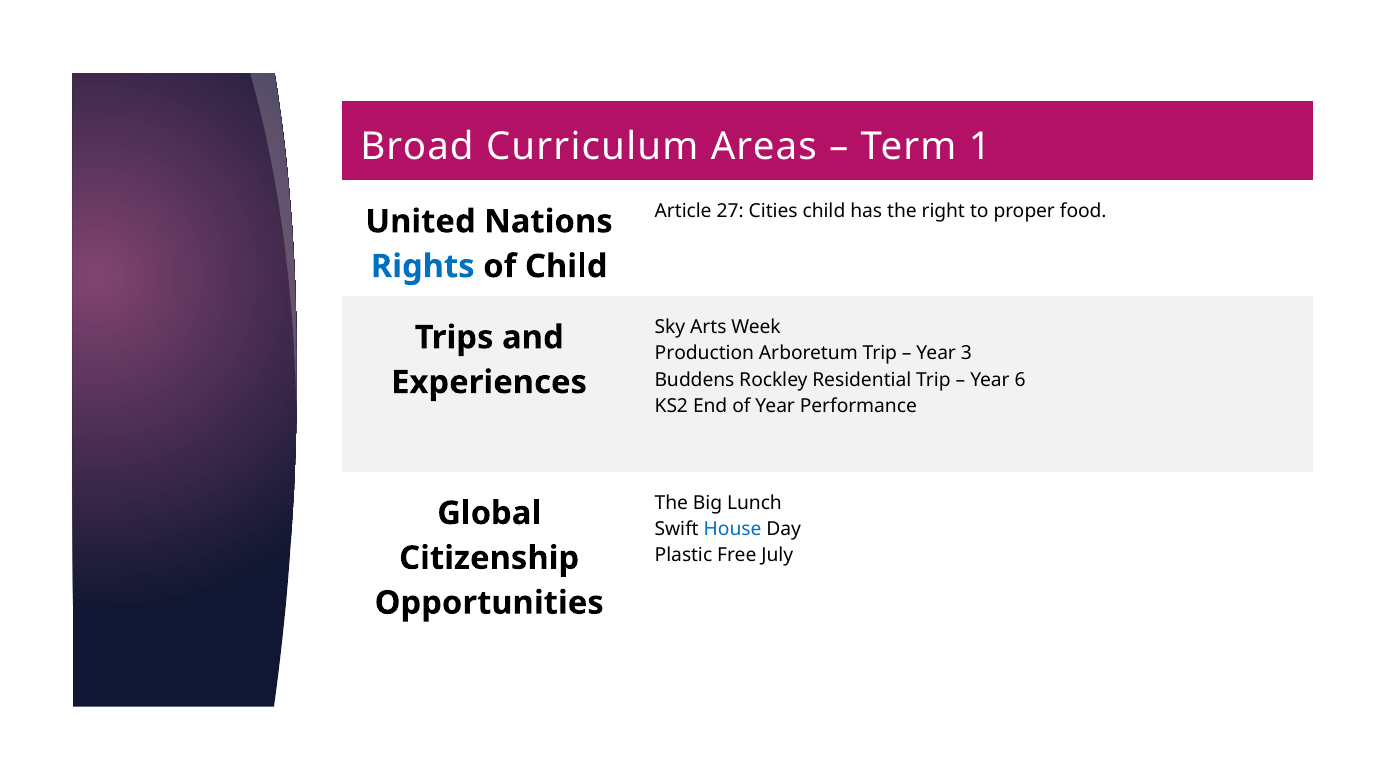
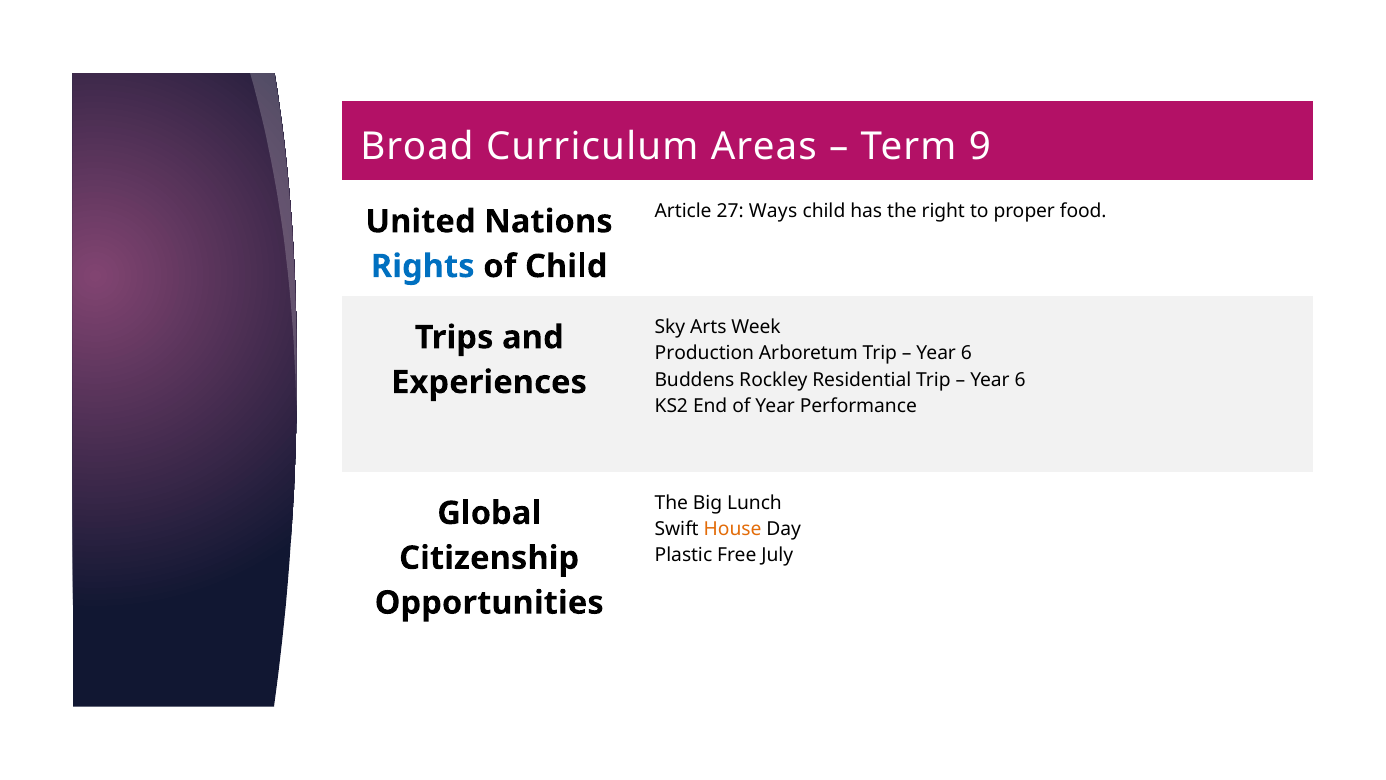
1: 1 -> 9 (980, 147)
Cities: Cities -> Ways (773, 211)
3: 3 -> 6 (966, 353)
House colour: blue -> orange (733, 529)
